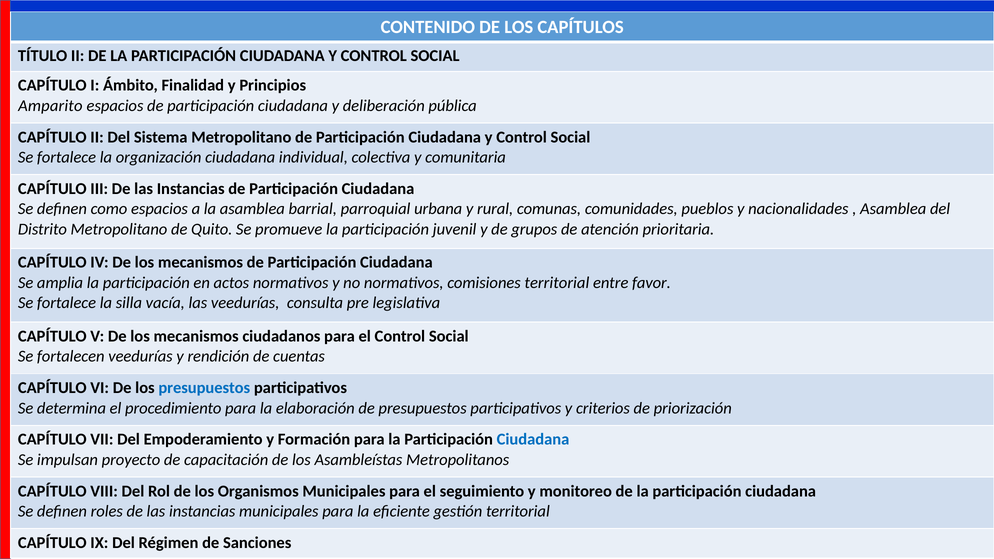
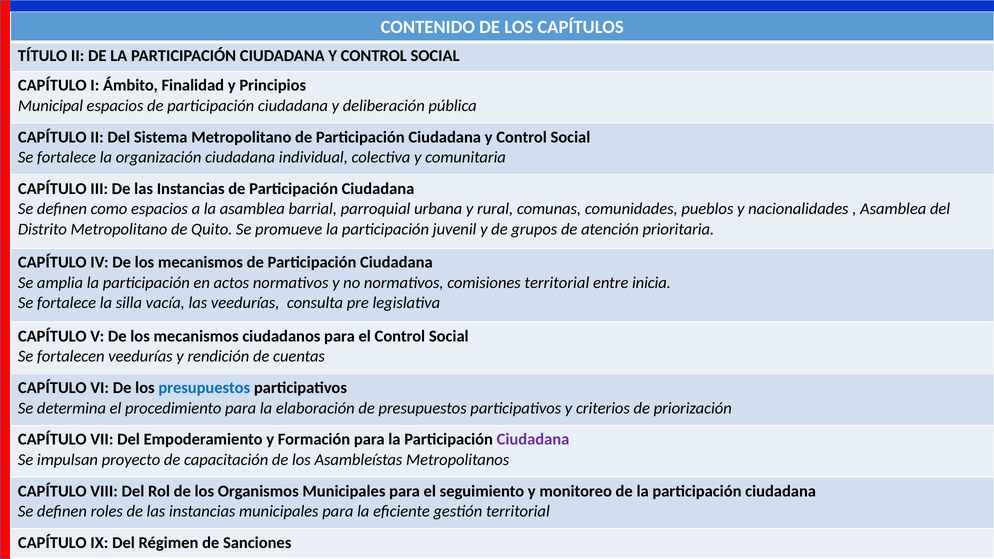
Amparito: Amparito -> Municipal (51, 106)
favor: favor -> inicia (651, 283)
Ciudadana colour: blue -> purple (533, 440)
